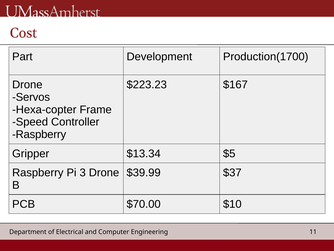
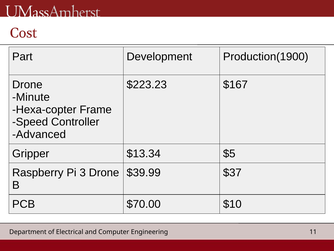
Production(1700: Production(1700 -> Production(1900 (266, 57)
Servos: Servos -> Minute (31, 97)
Raspberry: Raspberry -> Advanced (39, 134)
